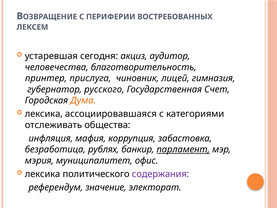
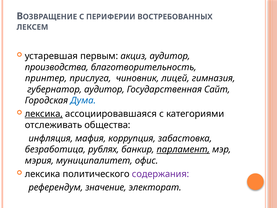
сегодня: сегодня -> первым (99, 56)
человечества: человечества -> производства (57, 67)
губернатор русского: русского -> аудитор (104, 89)
Счет: Счет -> Сайт (217, 89)
Дума colour: orange -> blue (83, 100)
лексика underline: none -> present (44, 114)
